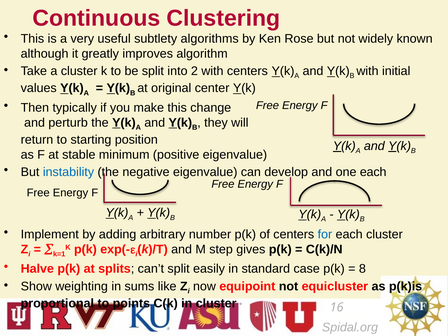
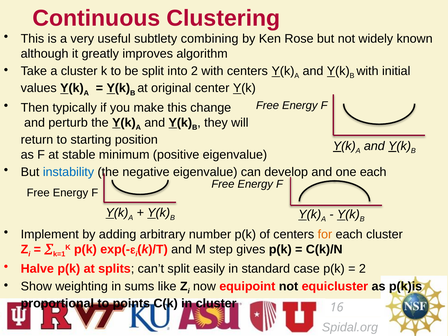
algorithms: algorithms -> combining (210, 39)
for colour: blue -> orange (325, 234)
8: 8 -> 2 (362, 269)
